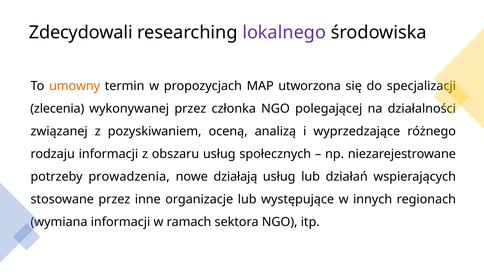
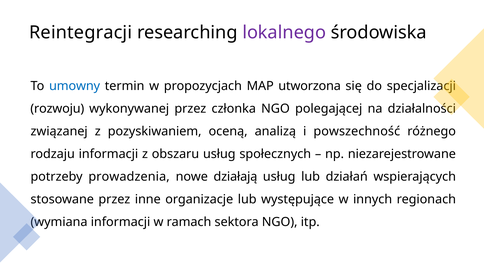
Zdecydowali: Zdecydowali -> Reintegracji (81, 33)
umowny colour: orange -> blue (75, 86)
zlecenia: zlecenia -> rozwoju (57, 109)
wyprzedzające: wyprzedzające -> powszechność (357, 132)
